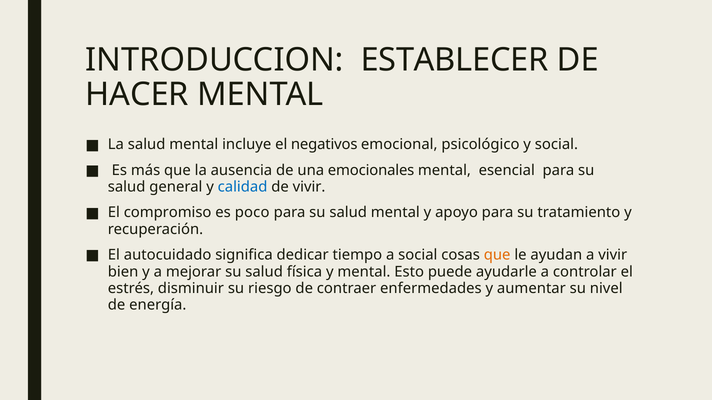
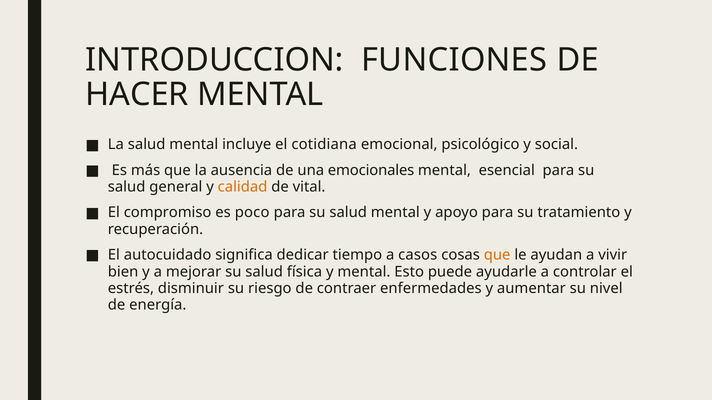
ESTABLECER: ESTABLECER -> FUNCIONES (454, 60)
negativos: negativos -> cotidiana (324, 145)
calidad colour: blue -> orange (243, 187)
de vivir: vivir -> vital (309, 187)
a social: social -> casos (418, 255)
